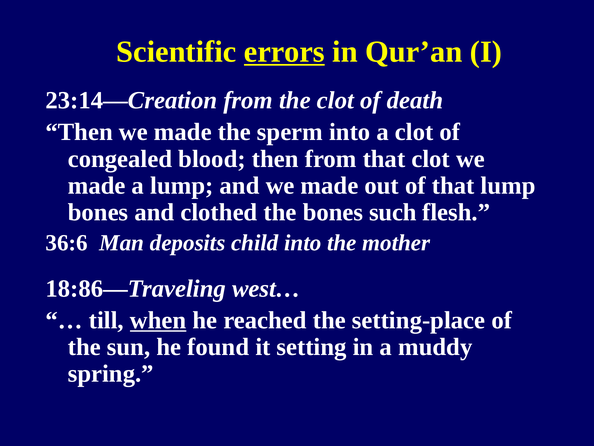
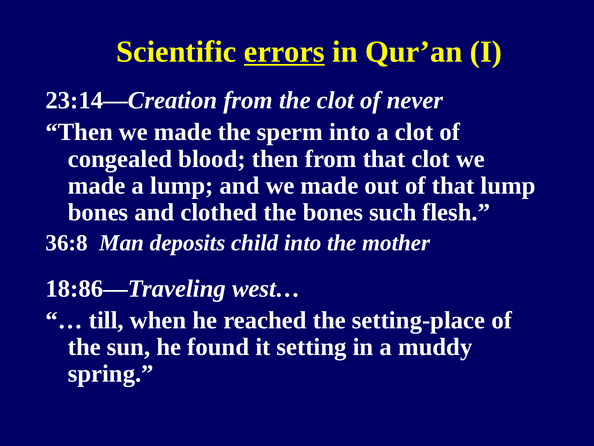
death: death -> never (415, 100)
36:6: 36:6 -> 36:8 (67, 243)
when underline: present -> none (158, 320)
